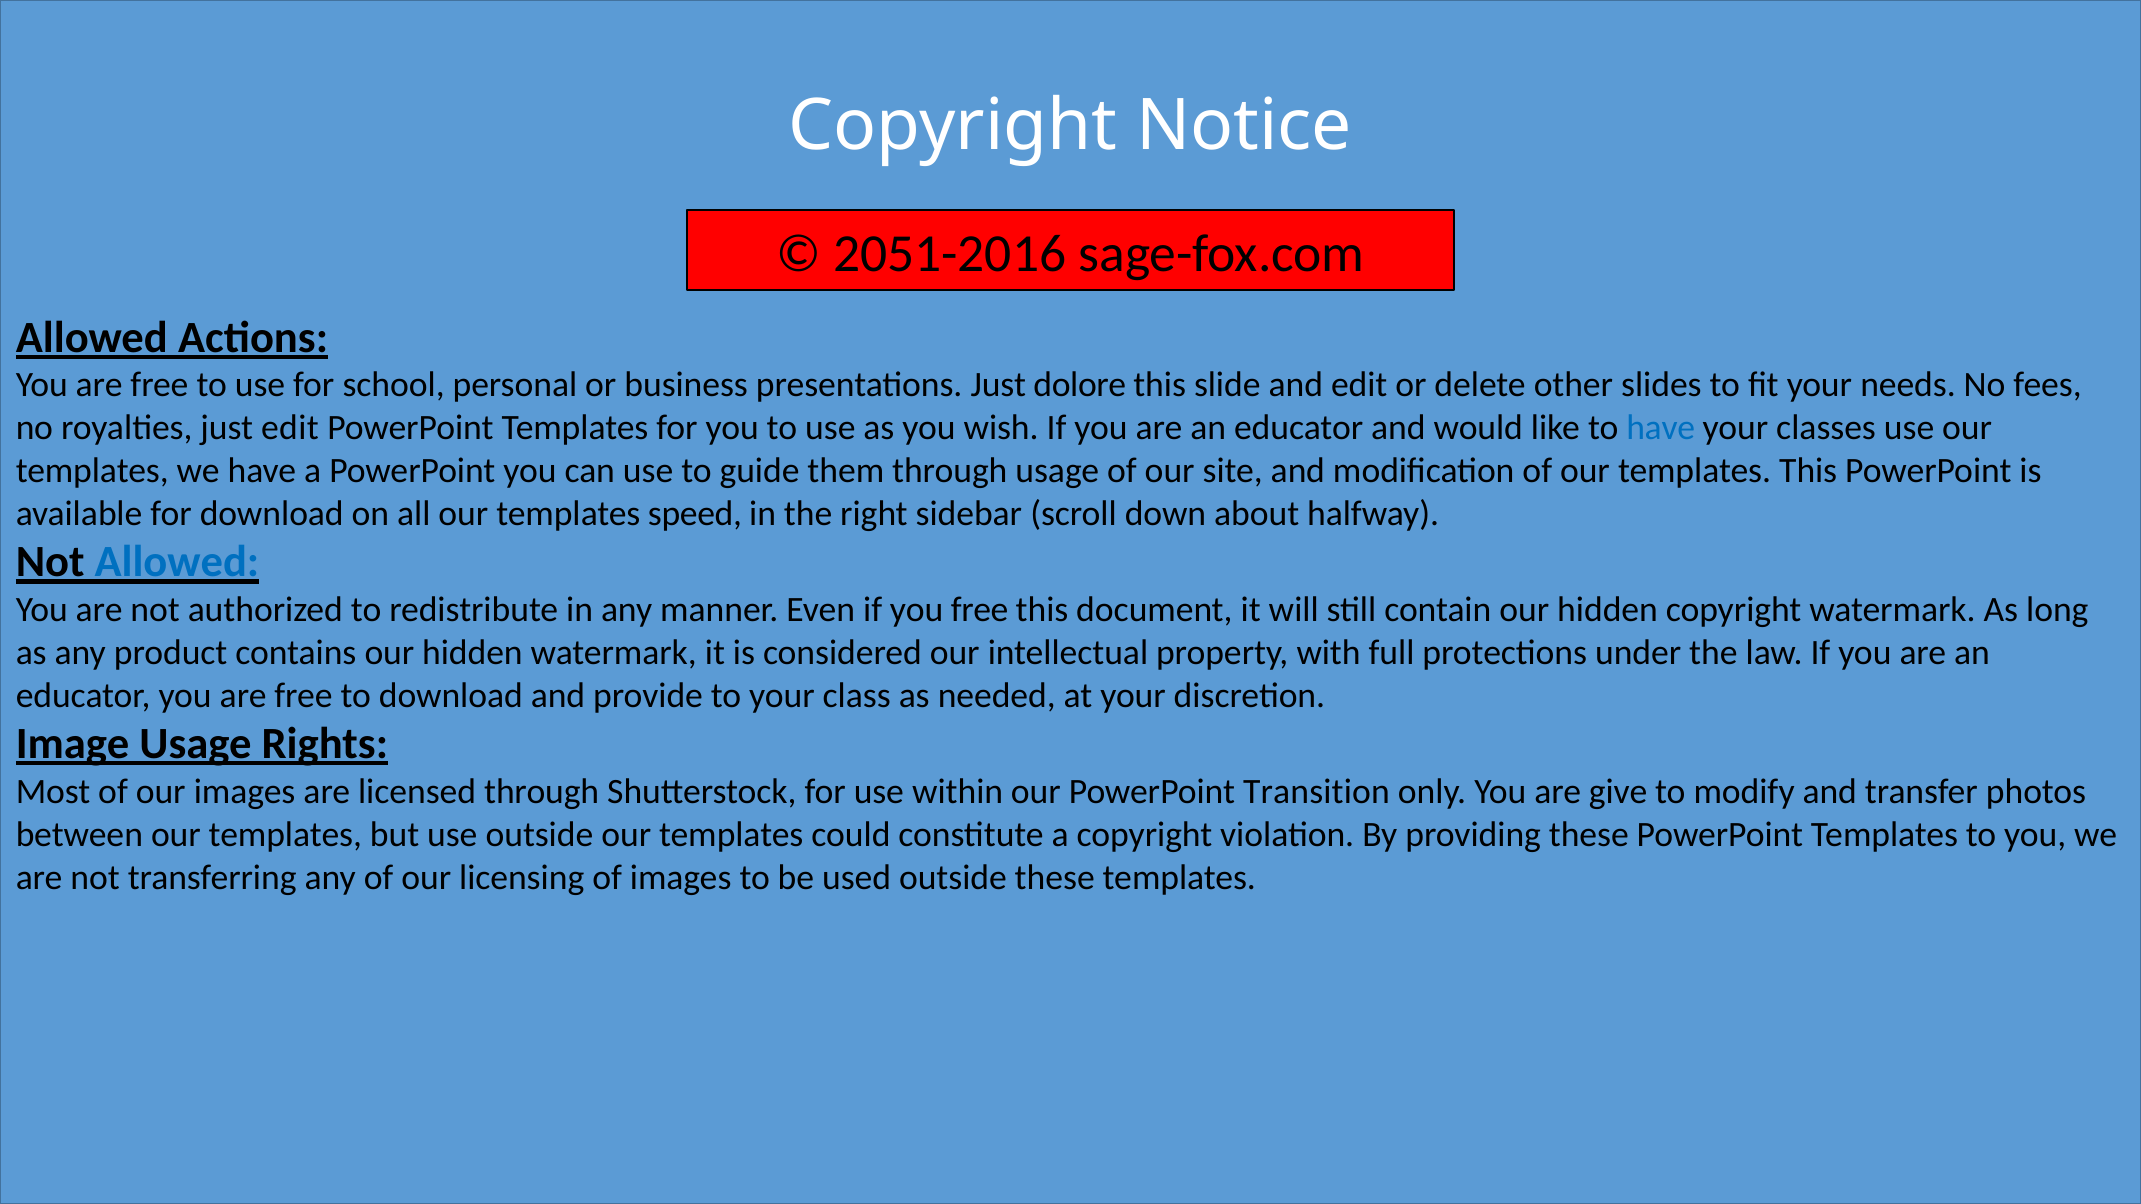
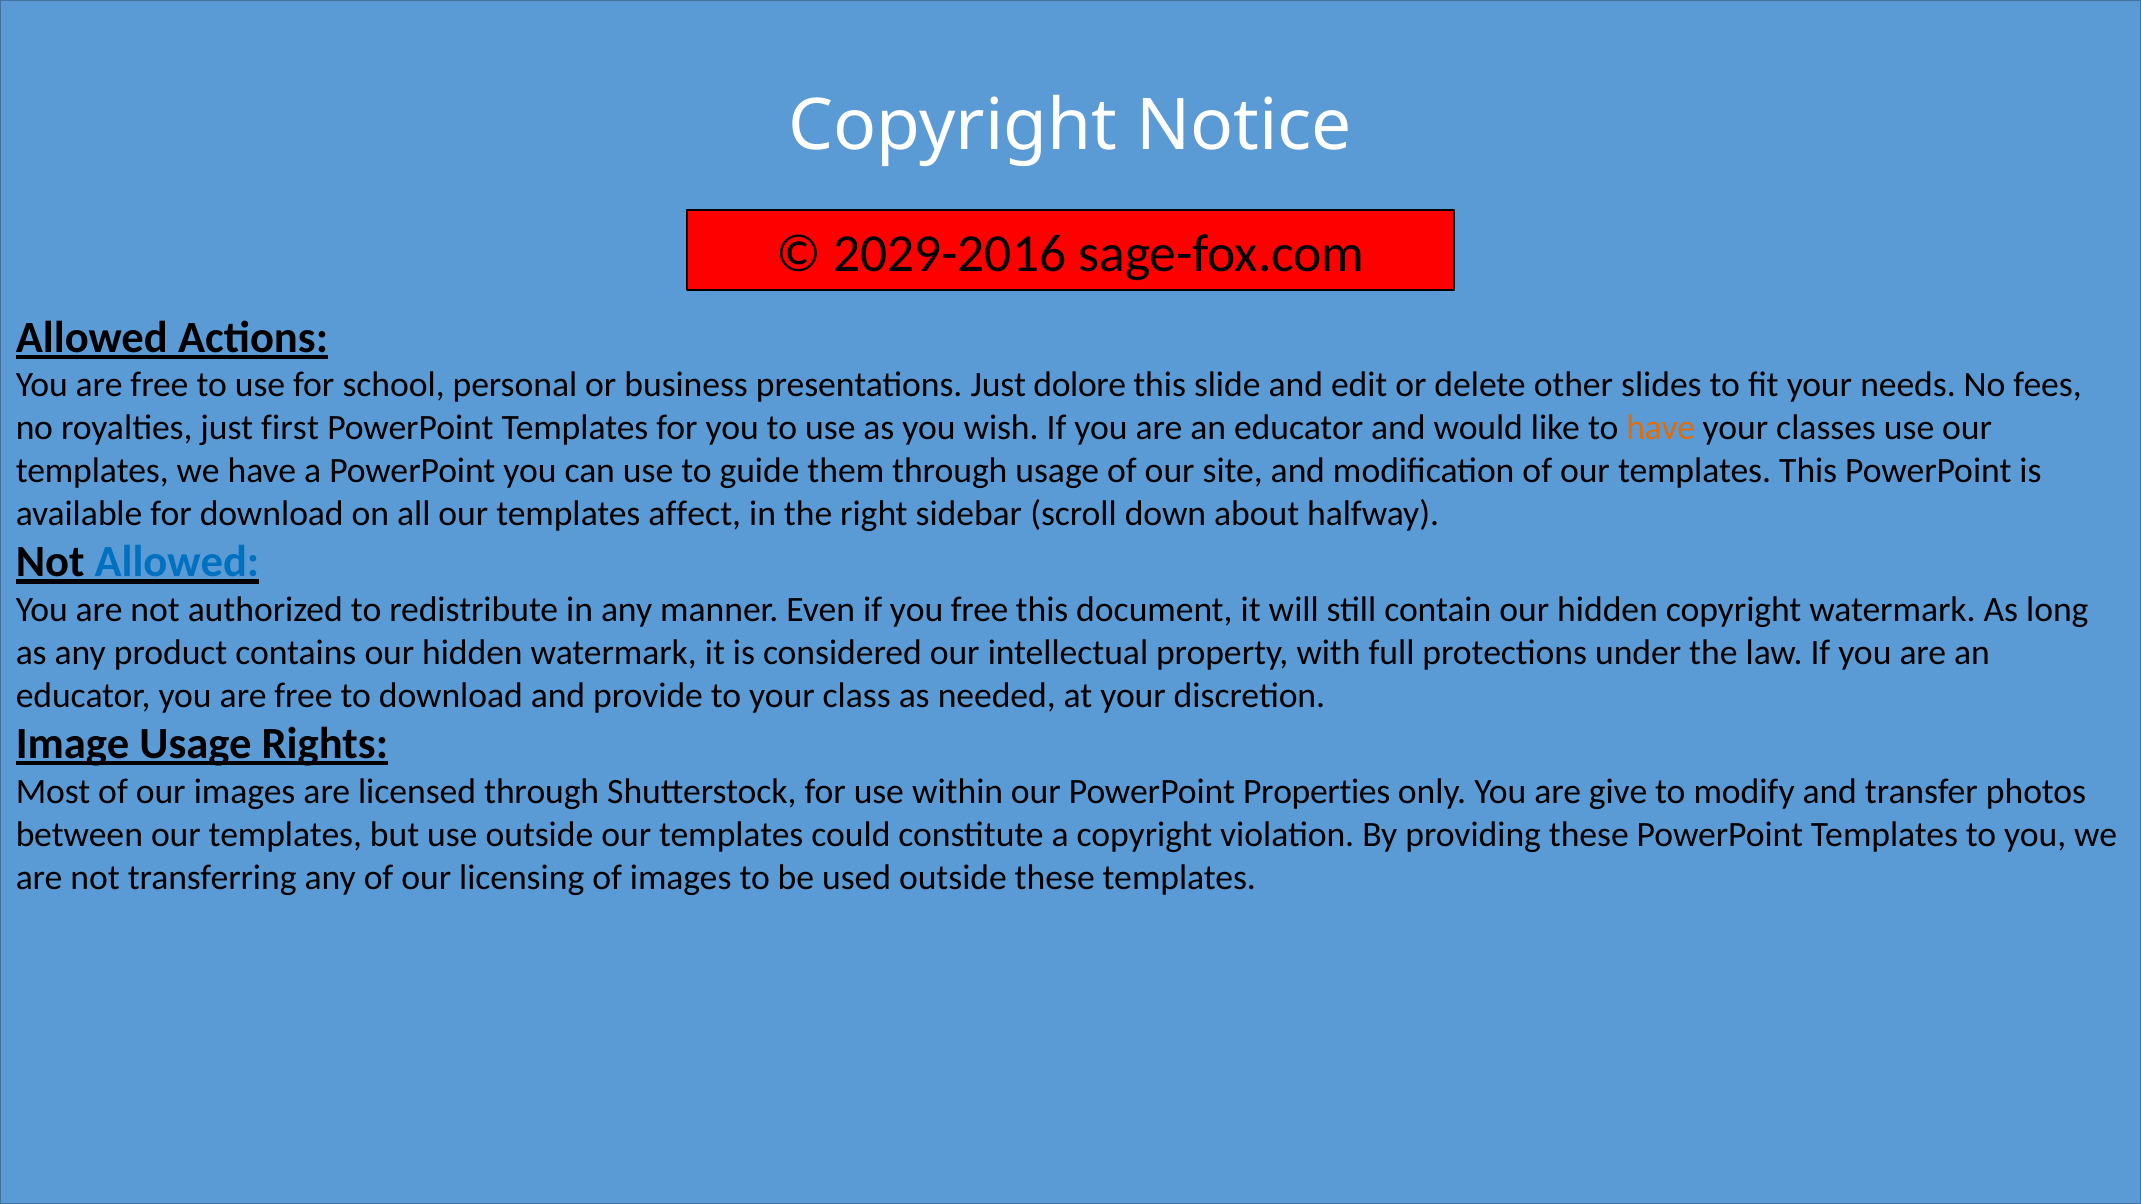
2051-2016: 2051-2016 -> 2029-2016 (950, 254)
just edit: edit -> first (290, 428)
have colour: blue -> orange (1661, 428)
speed: speed -> affect (695, 514)
Transition: Transition -> Properties (1317, 792)
